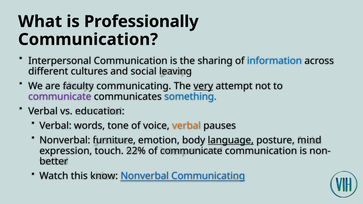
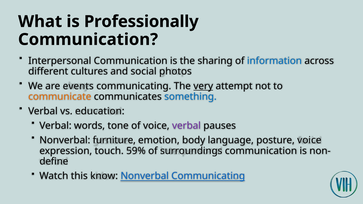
leaving: leaving -> photos (175, 72)
faculty: faculty -> events (78, 86)
communicate colour: purple -> orange (60, 97)
verbal colour: orange -> purple (186, 126)
language underline: present -> none (231, 140)
posture mind: mind -> voice (309, 140)
22%: 22% -> 59% (136, 151)
of communicate: communicate -> surroundings (191, 151)
better: better -> define (54, 162)
